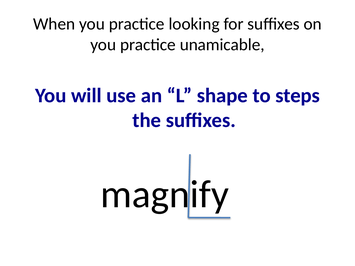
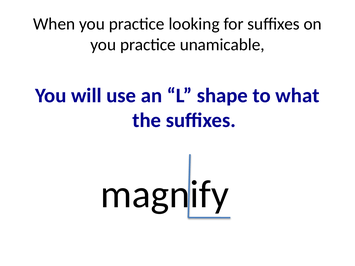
steps: steps -> what (297, 96)
